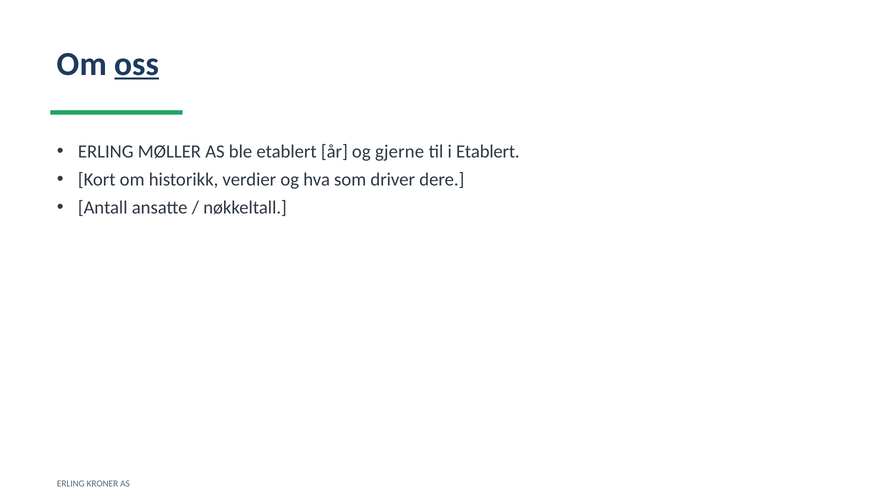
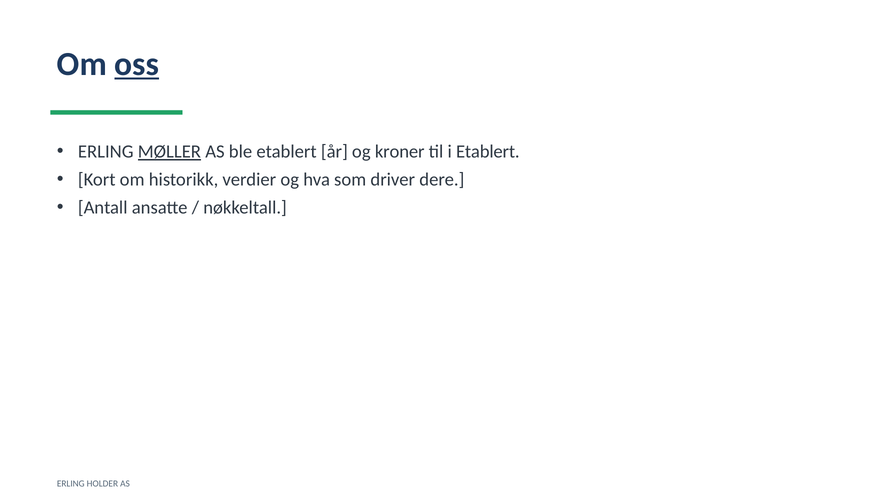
MØLLER underline: none -> present (169, 152)
gjerne: gjerne -> kroner (400, 152)
KRONER: KRONER -> HOLDER (102, 483)
